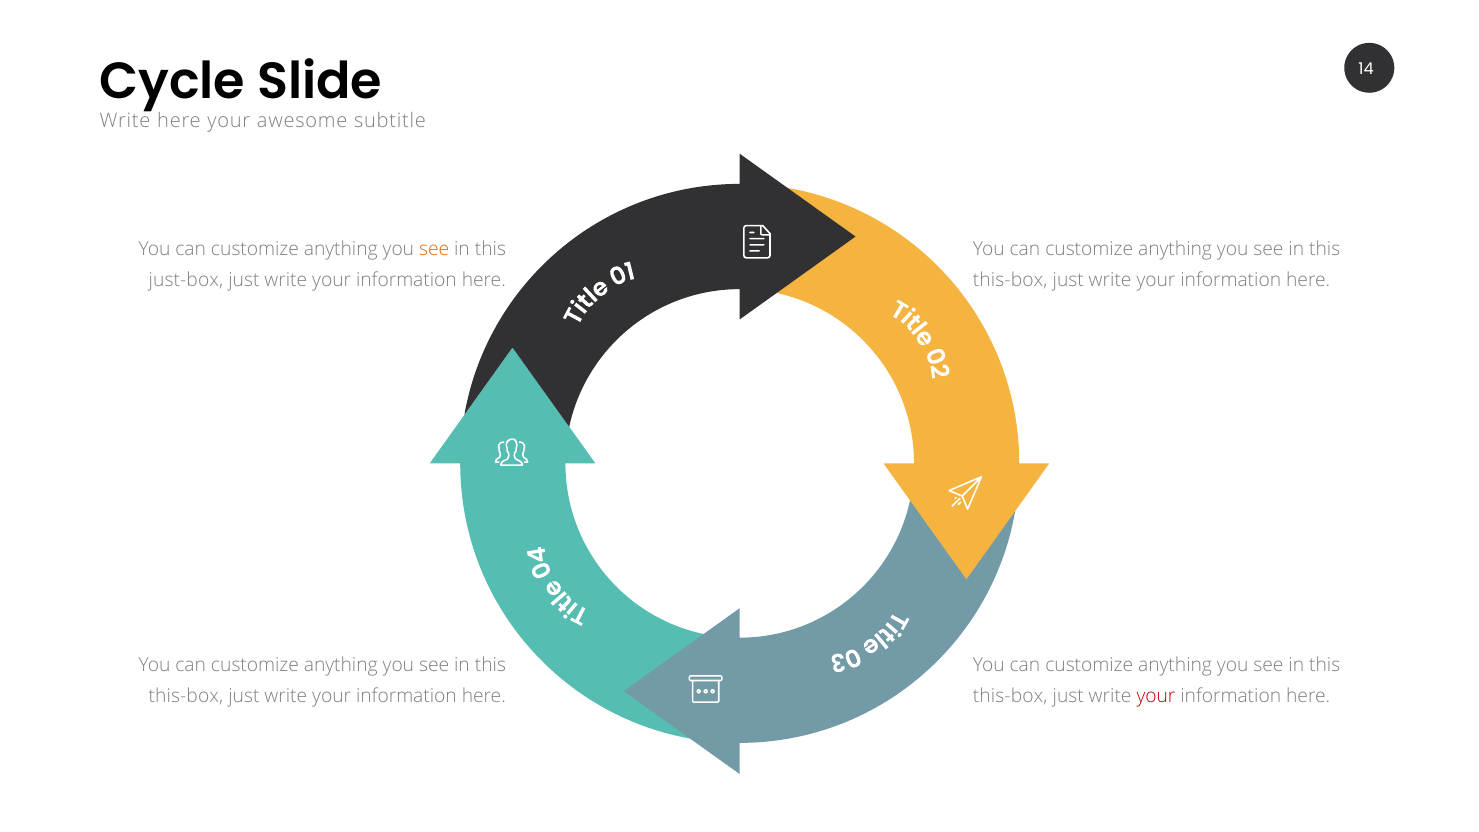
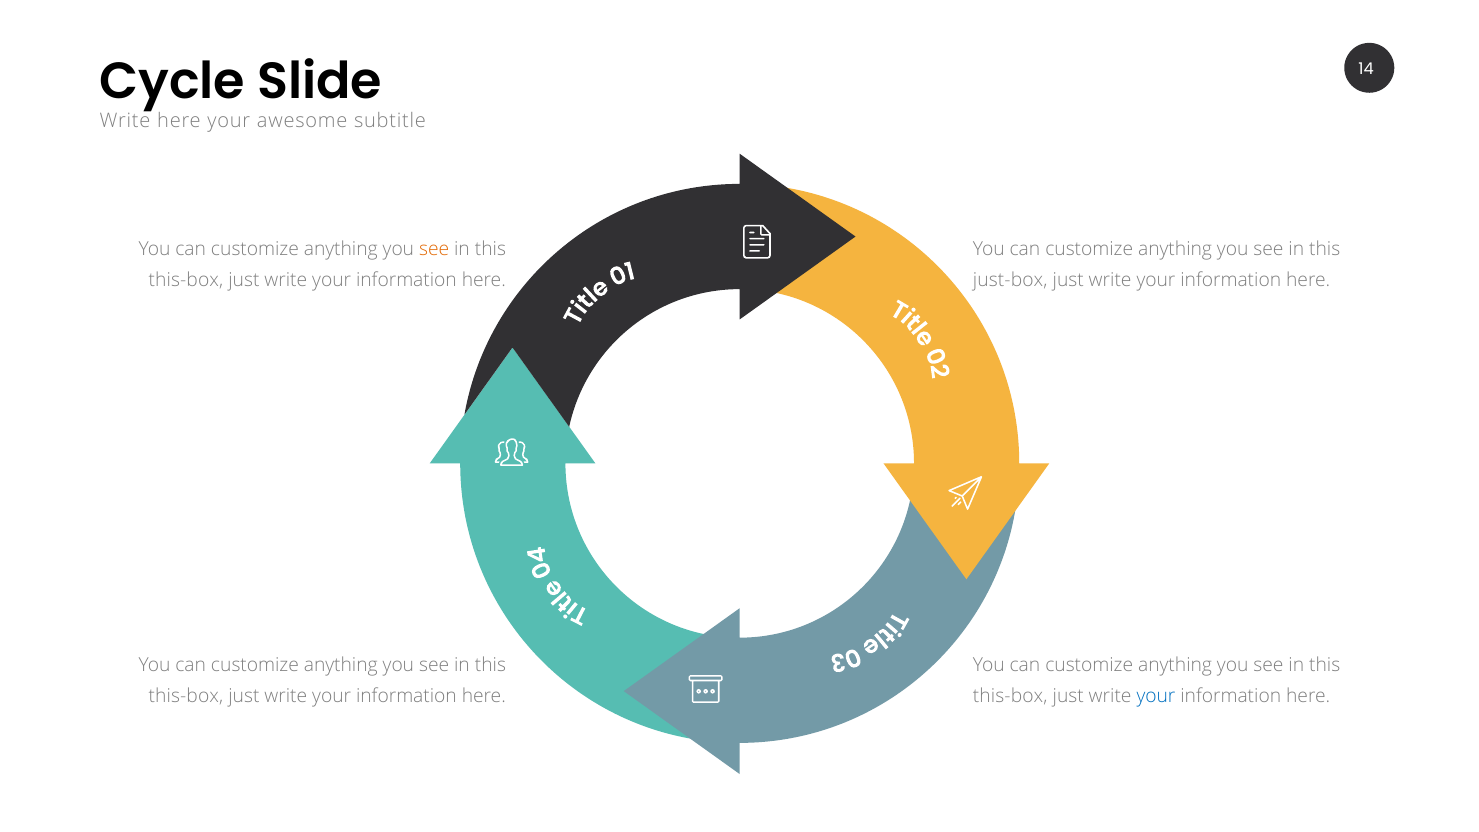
just-box: just-box -> this-box (186, 280)
this-box: this-box -> just-box (1010, 280)
your colour: red -> blue (1156, 697)
